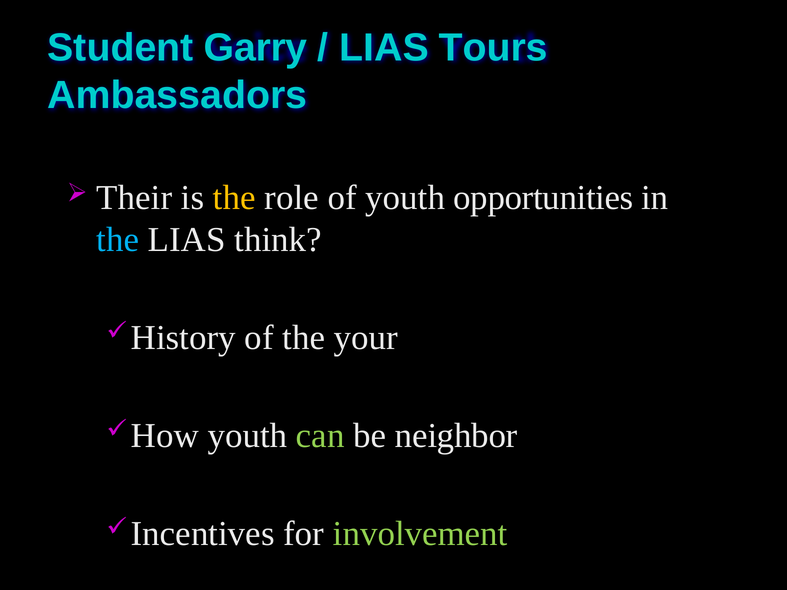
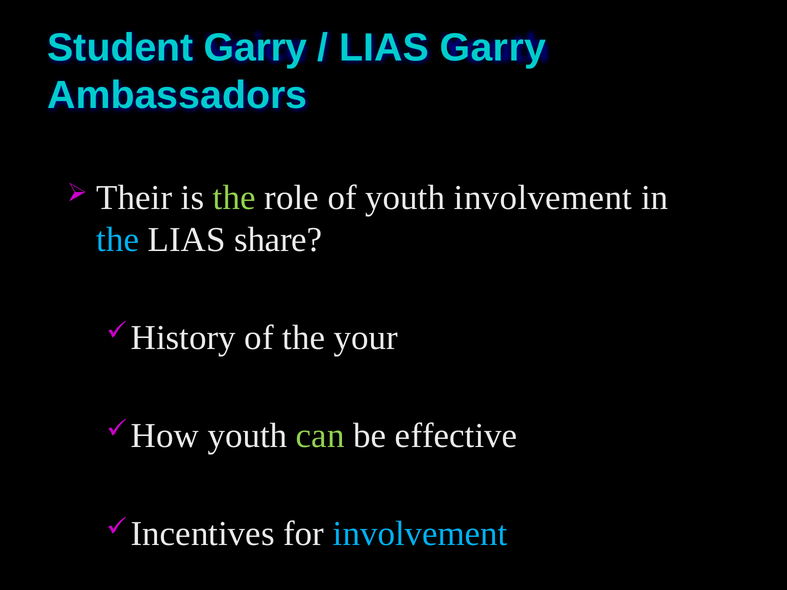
LIAS Tours: Tours -> Garry (493, 48)
the colour: yellow -> light green (234, 198)
youth opportunities: opportunities -> involvement (543, 198)
think: think -> share (278, 240)
neighbor: neighbor -> effective (456, 436)
involvement colour: light green -> light blue (420, 534)
